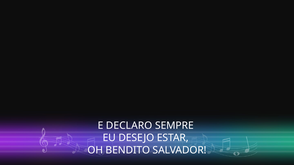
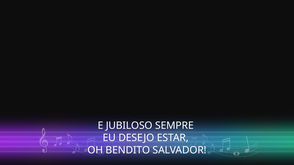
DECLARO: DECLARO -> JUBILOSO (129, 126)
